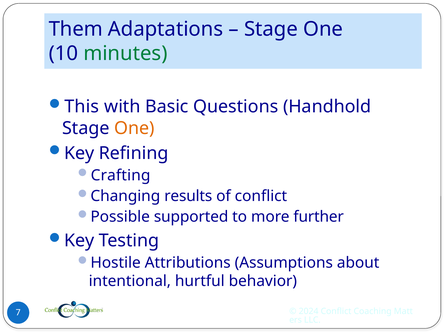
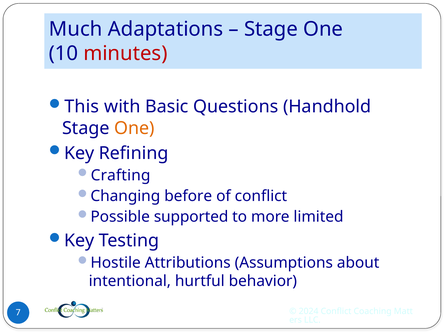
Them: Them -> Much (76, 29)
minutes colour: green -> red (125, 54)
results: results -> before (188, 196)
further: further -> limited (319, 217)
